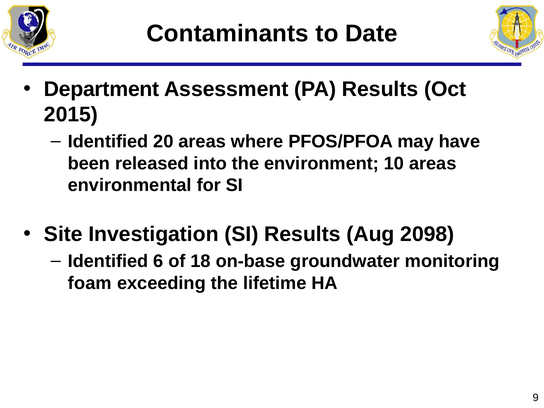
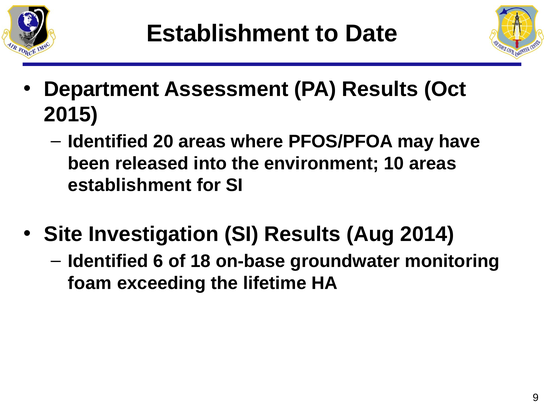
Contaminants: Contaminants -> Establishment (228, 33)
environmental: environmental -> establishment (130, 185)
2098: 2098 -> 2014 (427, 234)
